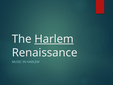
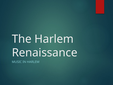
Harlem underline: present -> none (54, 39)
